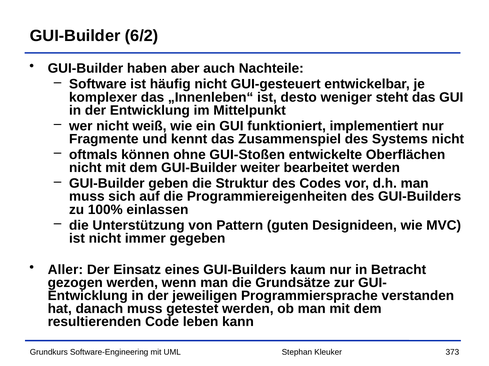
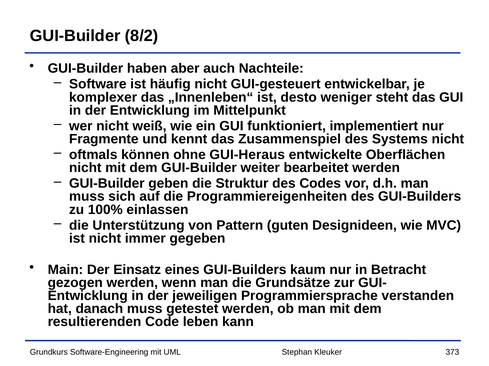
6/2: 6/2 -> 8/2 (142, 36)
GUI-Stoßen: GUI-Stoßen -> GUI-Heraus (247, 155)
Aller: Aller -> Main (65, 270)
